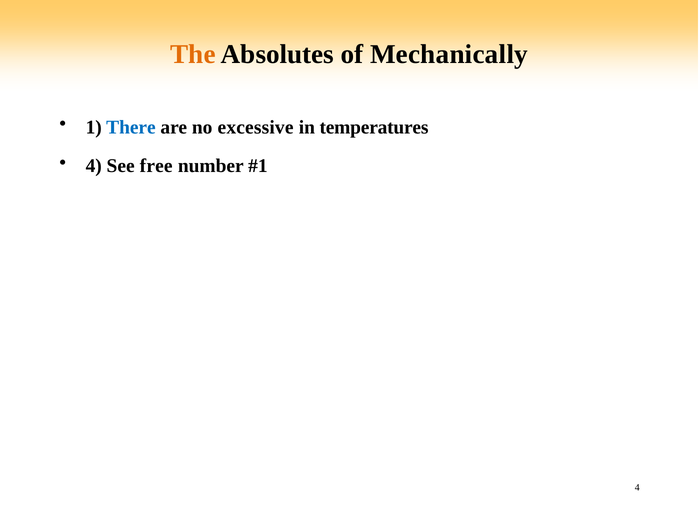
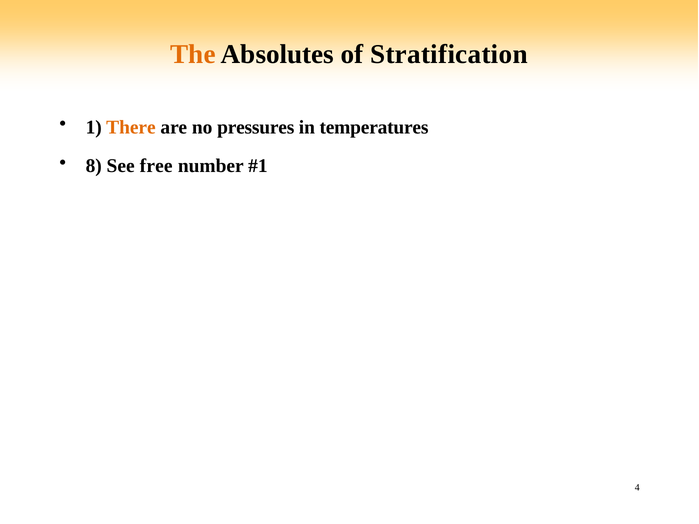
Mechanically: Mechanically -> Stratification (449, 54)
There colour: blue -> orange (131, 127)
excessive: excessive -> pressures (256, 127)
4: 4 -> 8 (94, 166)
